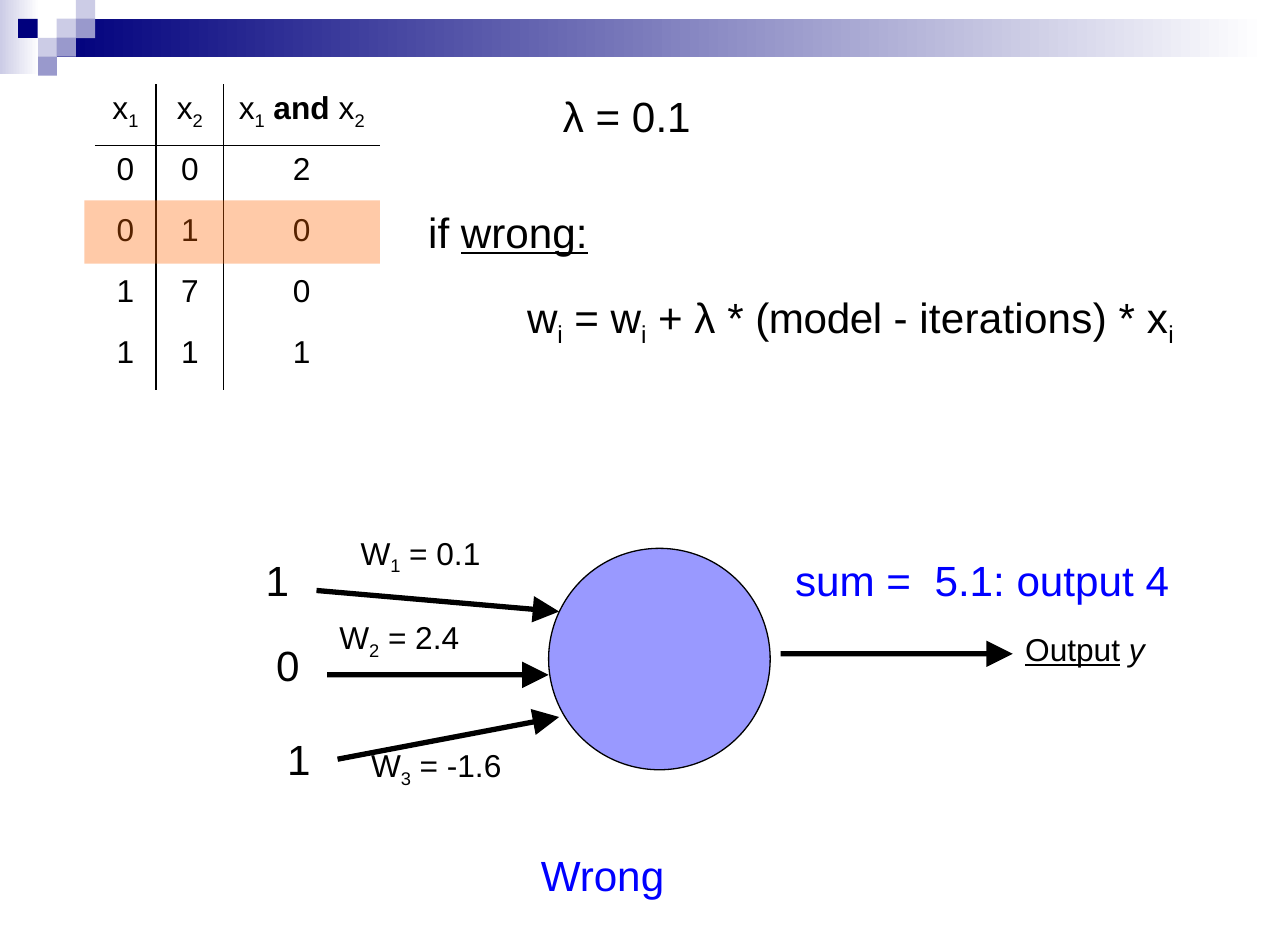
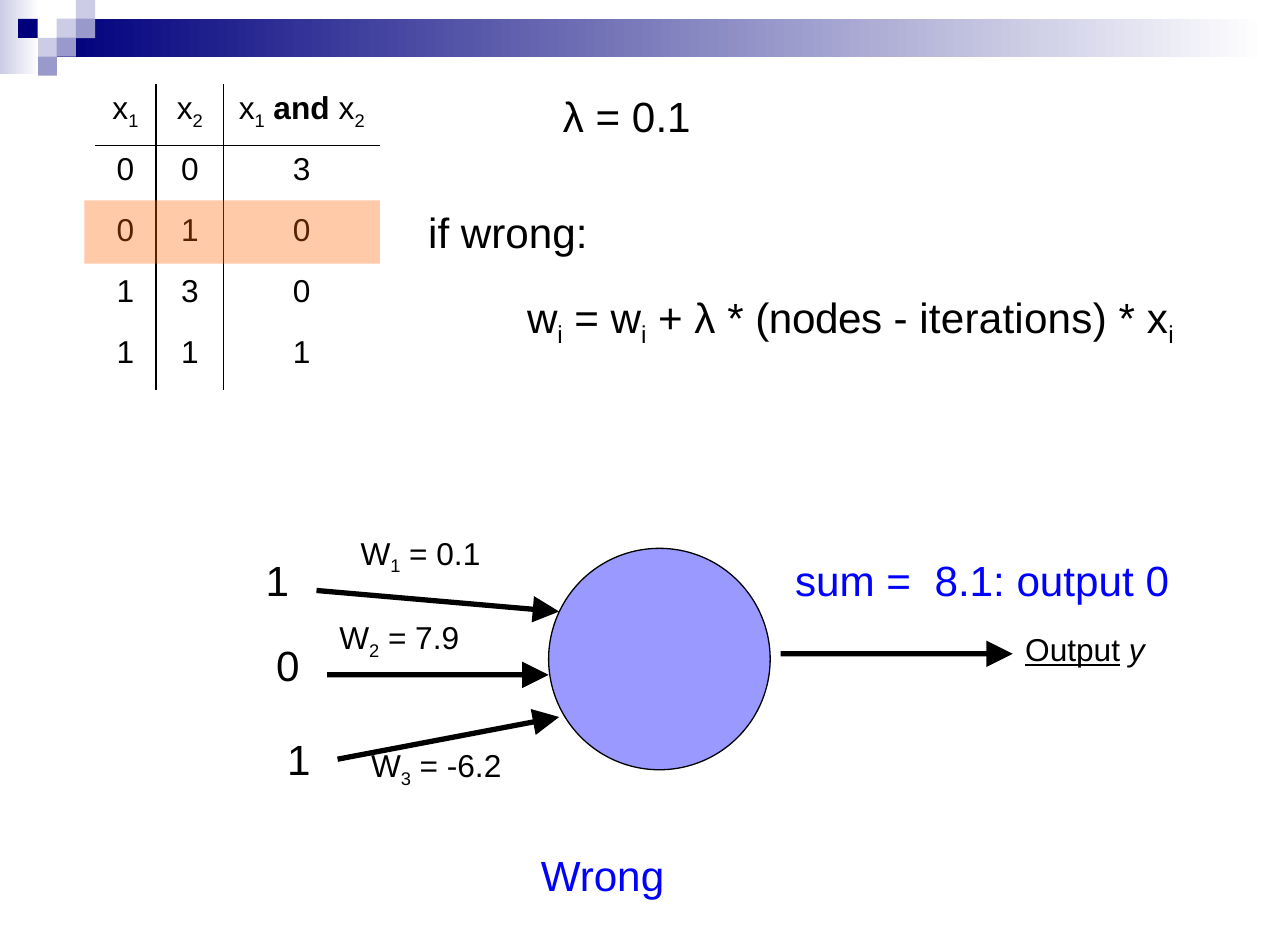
0 2: 2 -> 3 (302, 170)
wrong underline: present -> none (524, 235)
1 7: 7 -> 3 (190, 292)
model: model -> nodes (819, 319)
5.1: 5.1 -> 8.1 (970, 583)
output 4: 4 -> 0 (1157, 583)
2.4: 2.4 -> 7.9 (437, 639)
-1.6: -1.6 -> -6.2 (474, 768)
